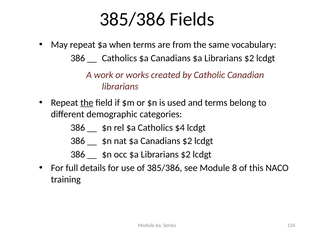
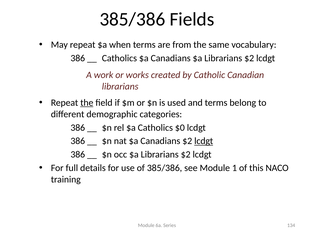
$4: $4 -> $0 (180, 127)
lcdgt underline: none -> present (204, 141)
8: 8 -> 1 (235, 168)
